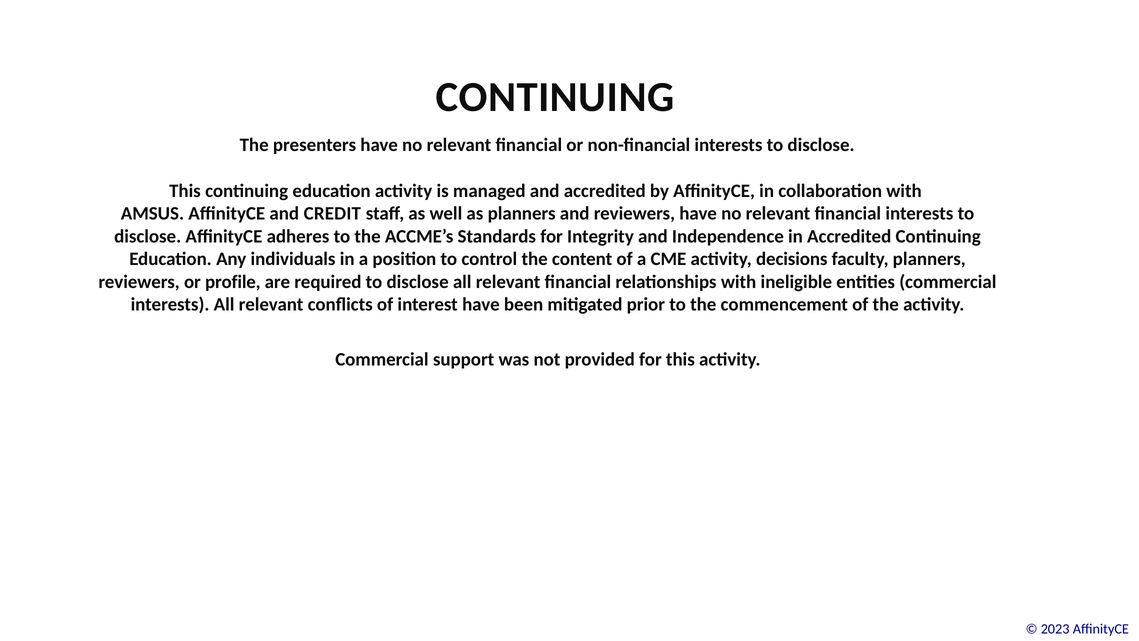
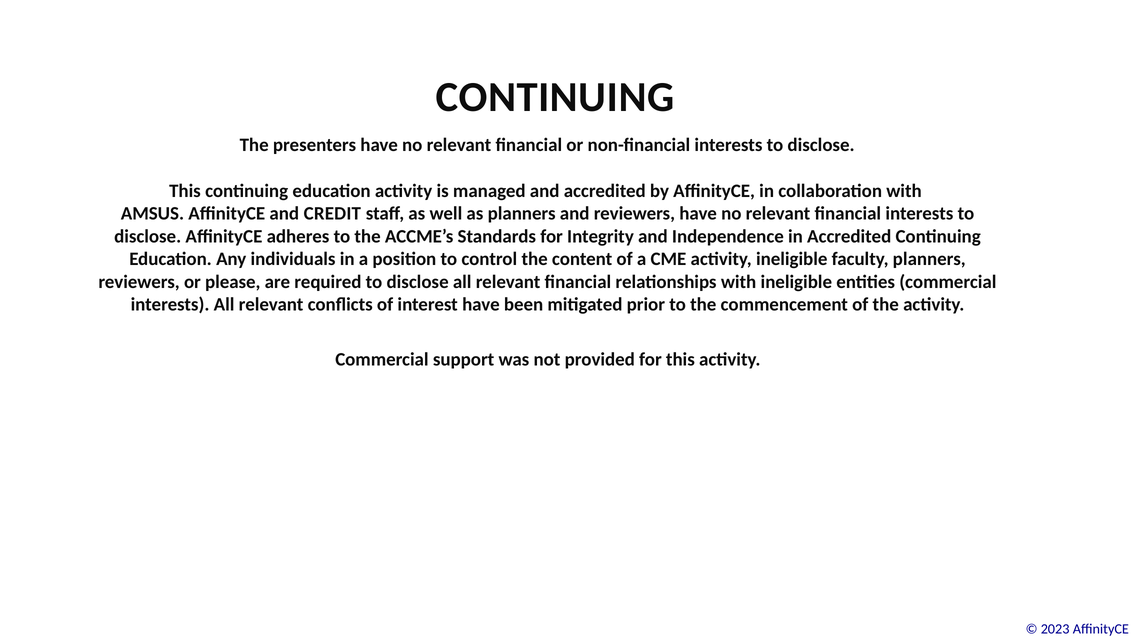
activity decisions: decisions -> ineligible (792, 259)
profile: profile -> please (233, 282)
